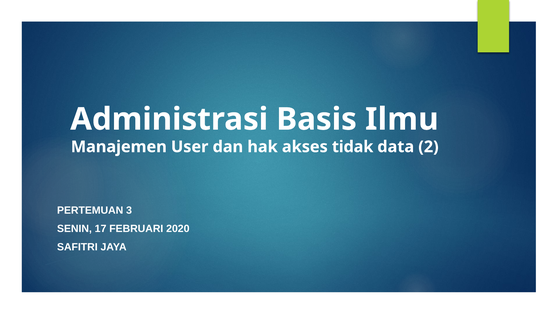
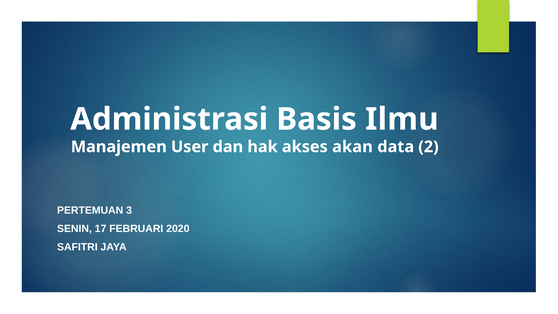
tidak: tidak -> akan (352, 147)
